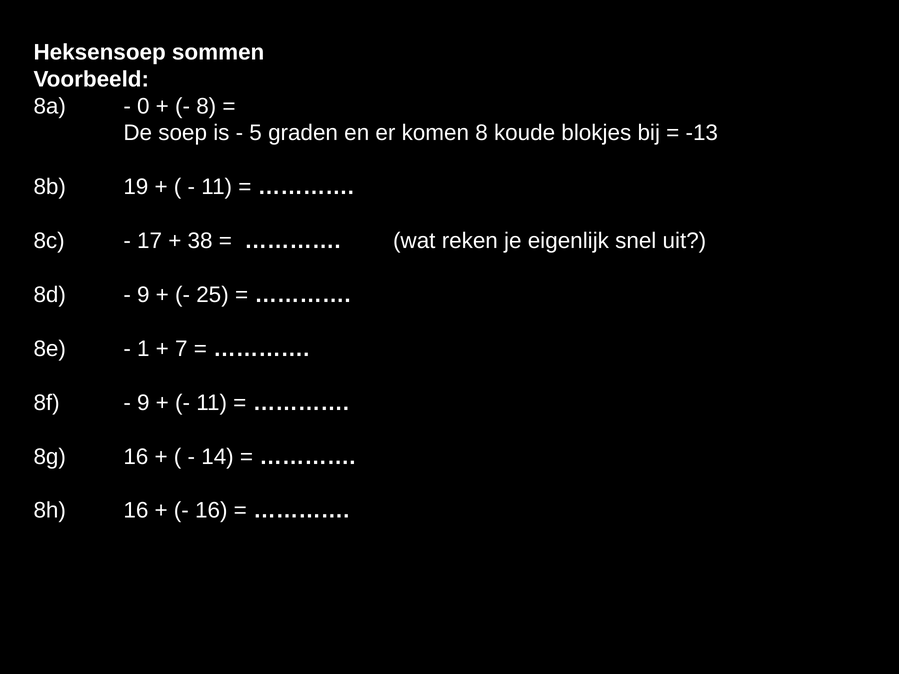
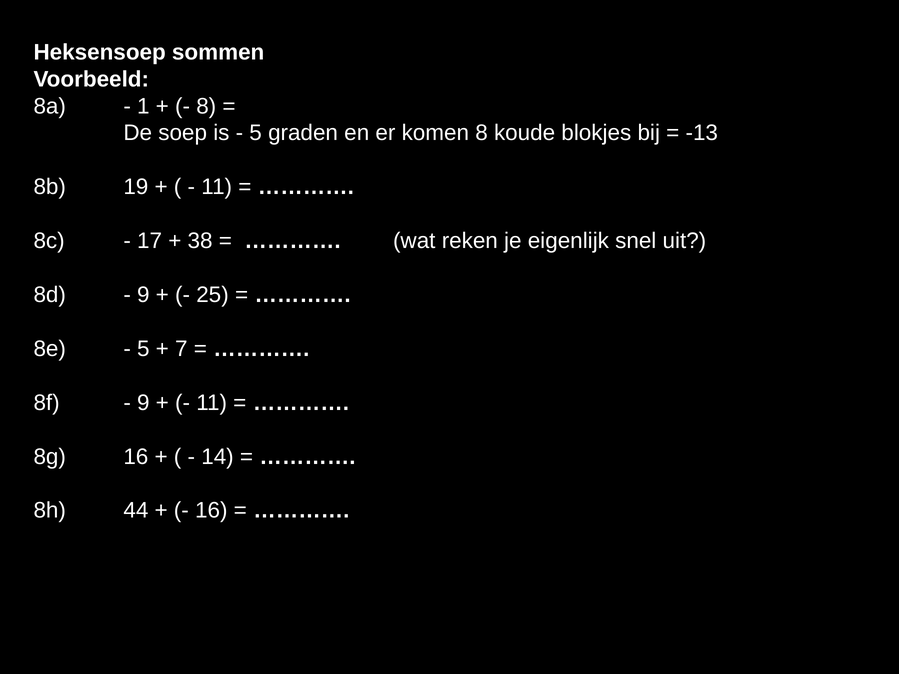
0: 0 -> 1 (143, 106)
1: 1 -> 5 (143, 349)
8h 16: 16 -> 44 (136, 511)
